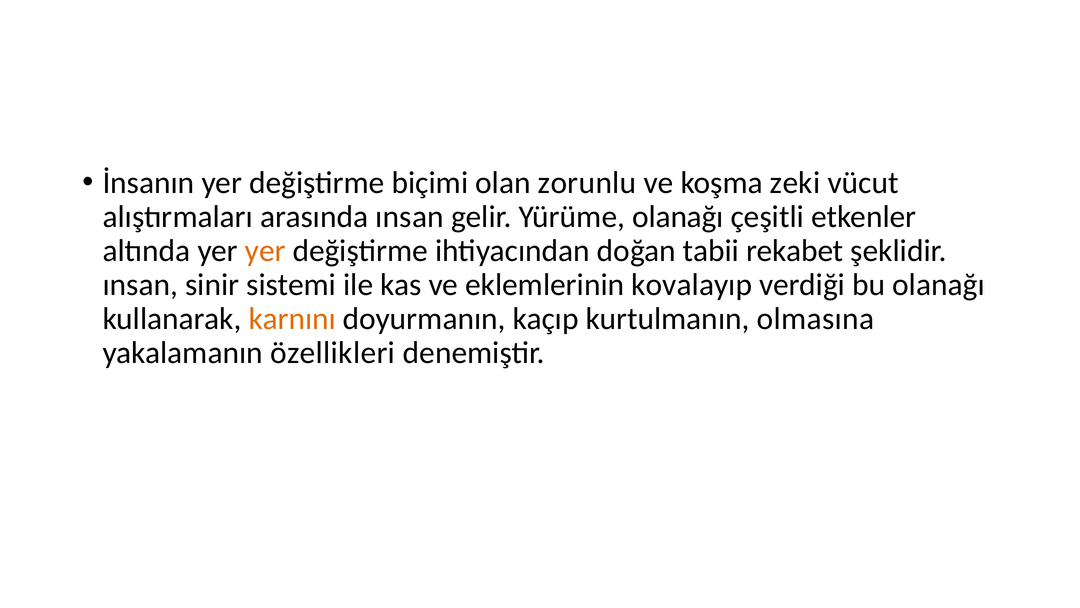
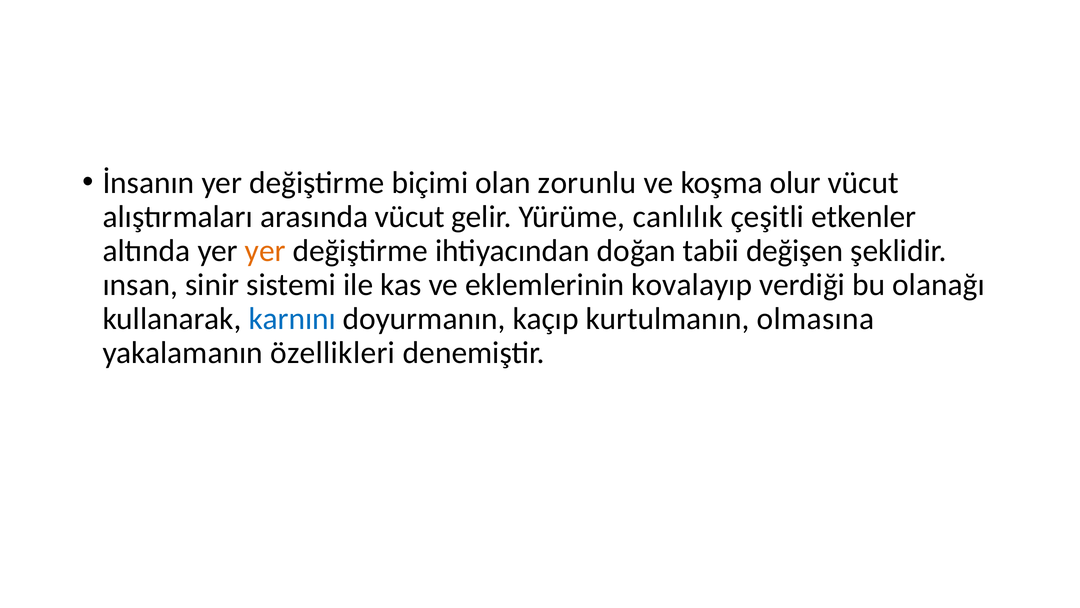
zeki: zeki -> olur (795, 183)
arasında ınsan: ınsan -> vücut (410, 217)
Yürüme olanağı: olanağı -> canlılık (678, 217)
rekabet: rekabet -> değişen (795, 251)
karnını colour: orange -> blue (292, 319)
